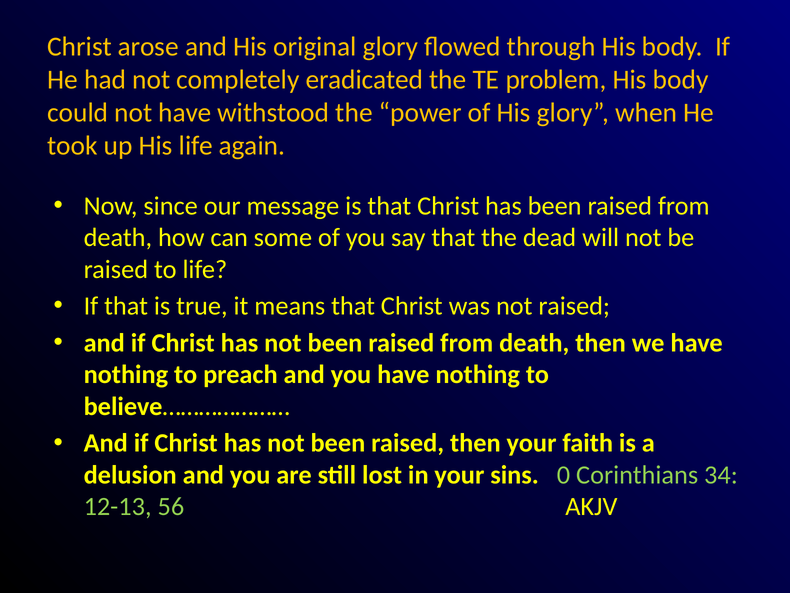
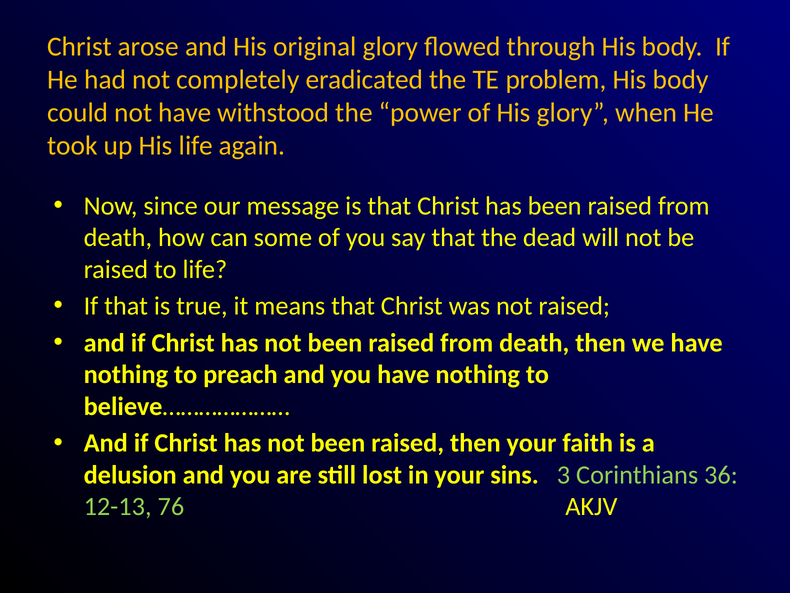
0: 0 -> 3 (564, 475)
34: 34 -> 36 (721, 475)
56: 56 -> 76 (171, 506)
